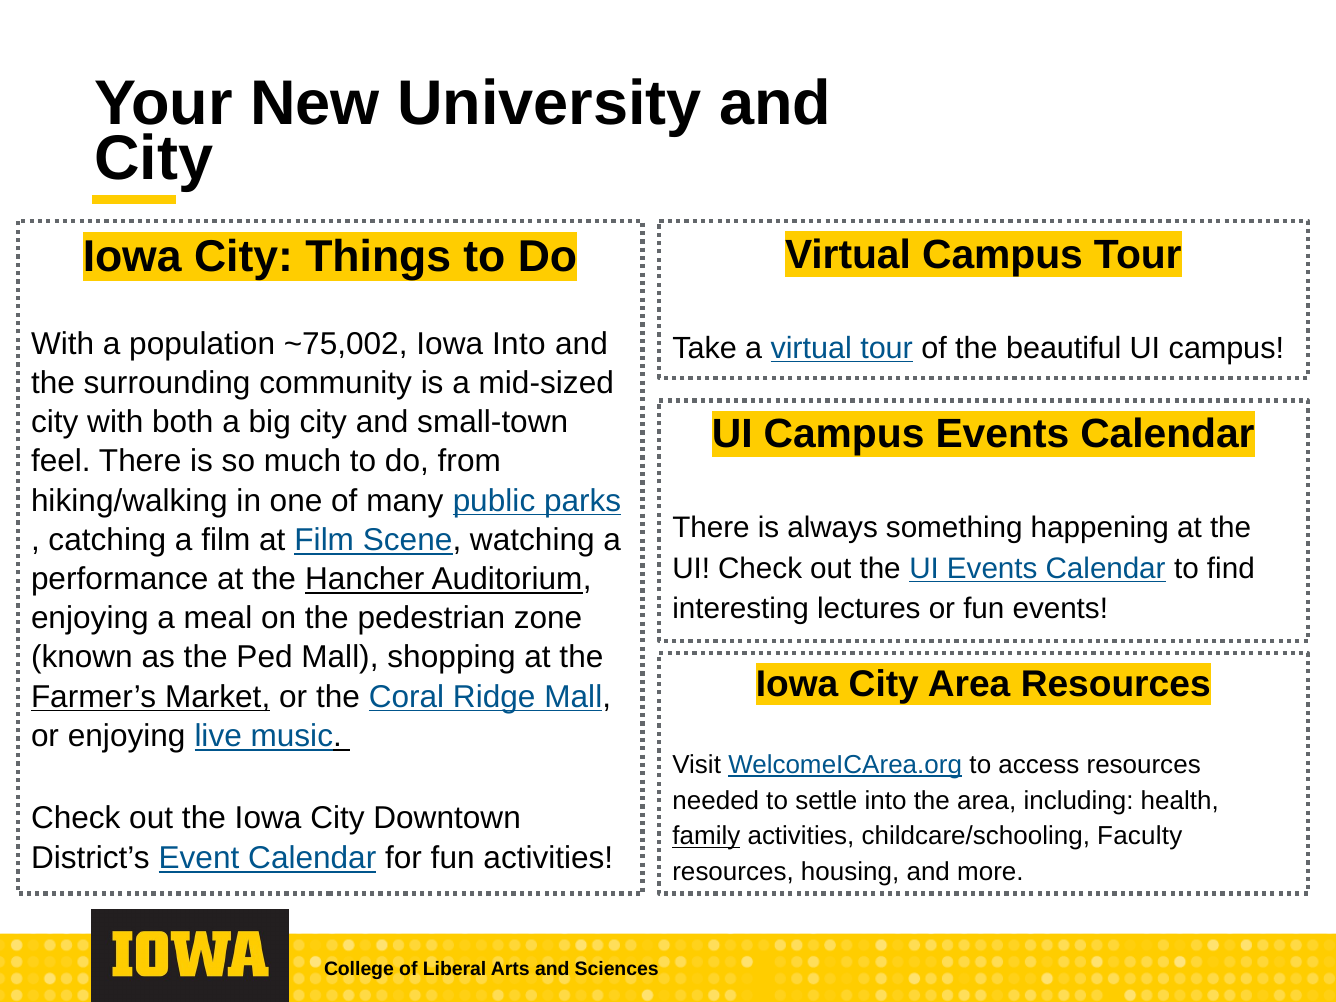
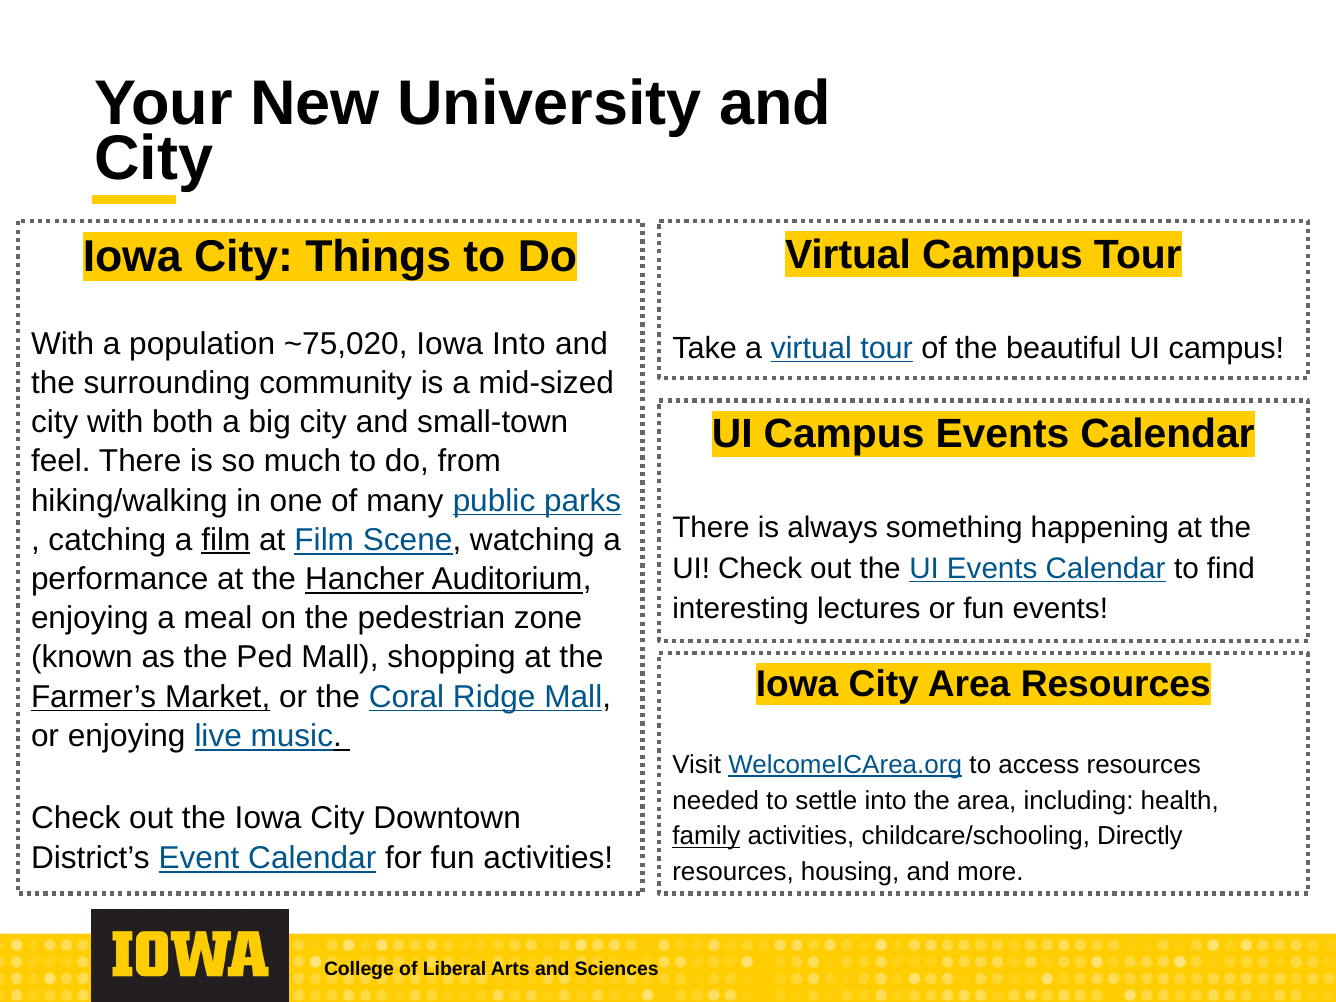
~75,002: ~75,002 -> ~75,020 (346, 344)
film underline: none -> present (226, 540)
Faculty: Faculty -> Directly (1140, 836)
